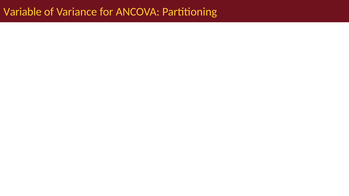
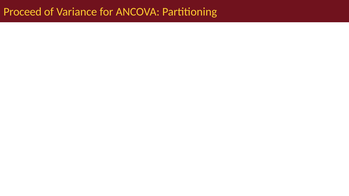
Variable: Variable -> Proceed (23, 12)
